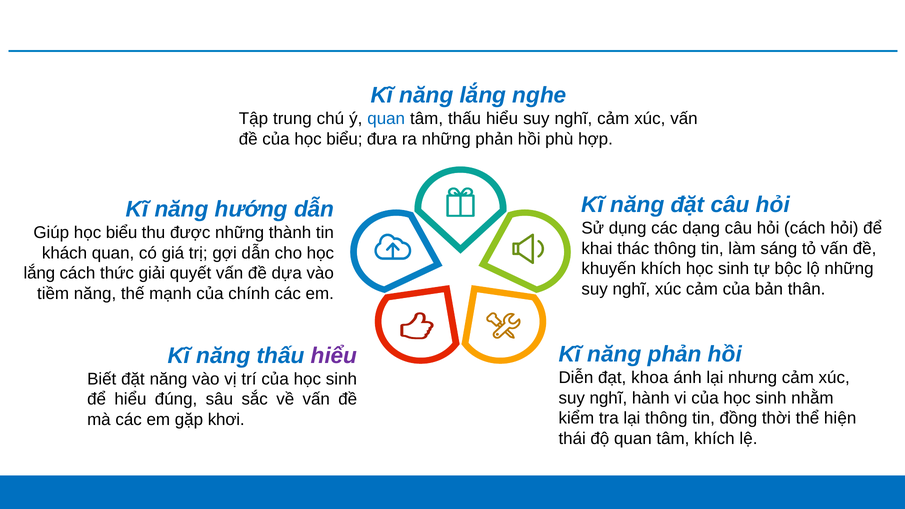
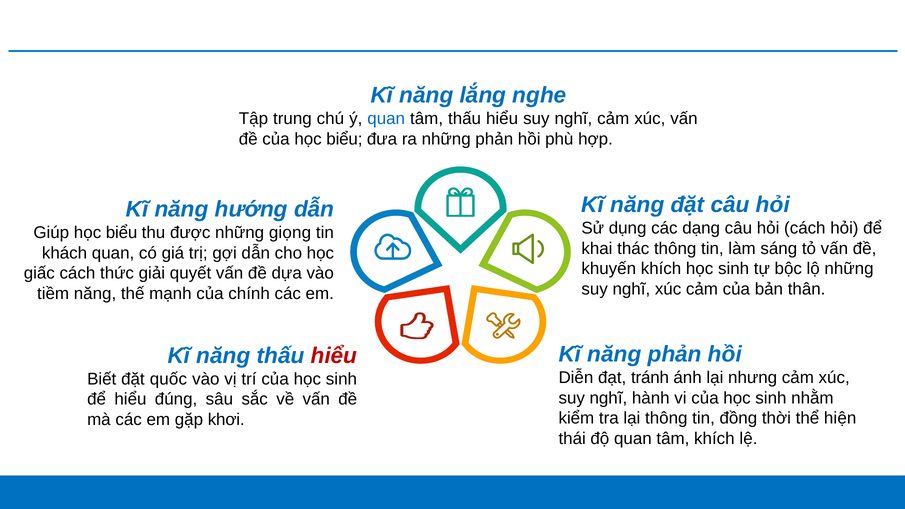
thành: thành -> giọng (290, 233)
lắng: lắng -> giấc (39, 273)
hiểu colour: purple -> red (334, 356)
khoa: khoa -> tránh (650, 378)
đặt năng: năng -> quốc (168, 379)
